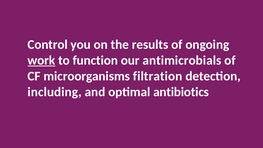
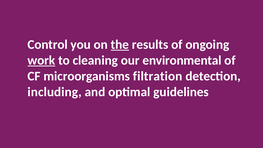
the underline: none -> present (120, 45)
function: function -> cleaning (95, 60)
antimicrobials: antimicrobials -> environmental (182, 60)
antibiotics: antibiotics -> guidelines (181, 92)
